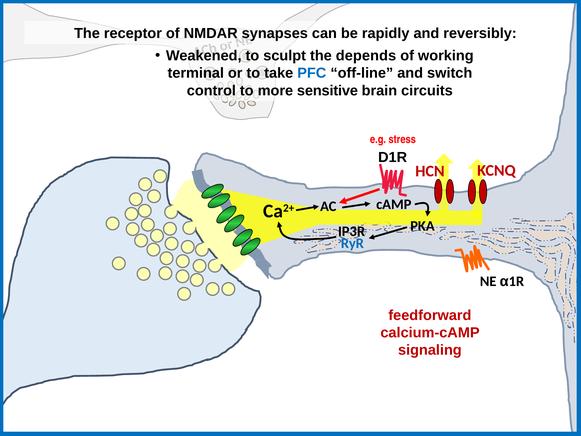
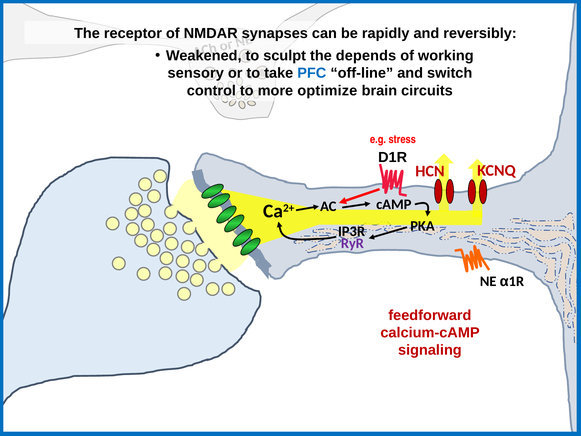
terminal: terminal -> sensory (196, 73)
sensitive: sensitive -> optimize (327, 91)
RyR colour: blue -> purple (352, 243)
